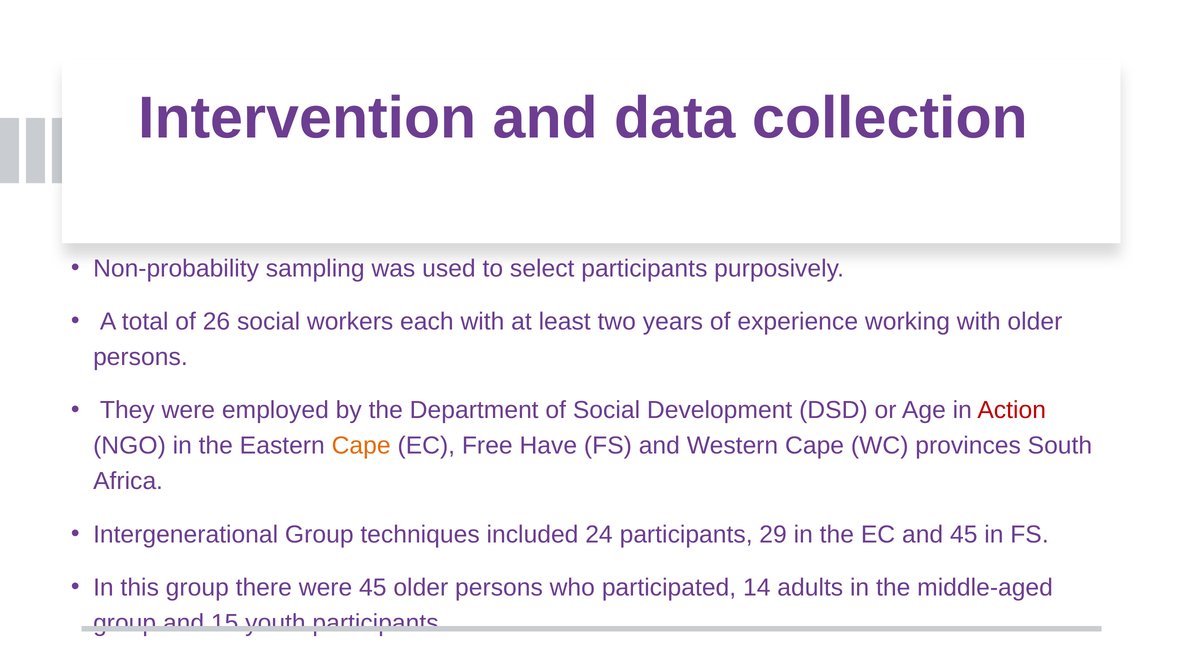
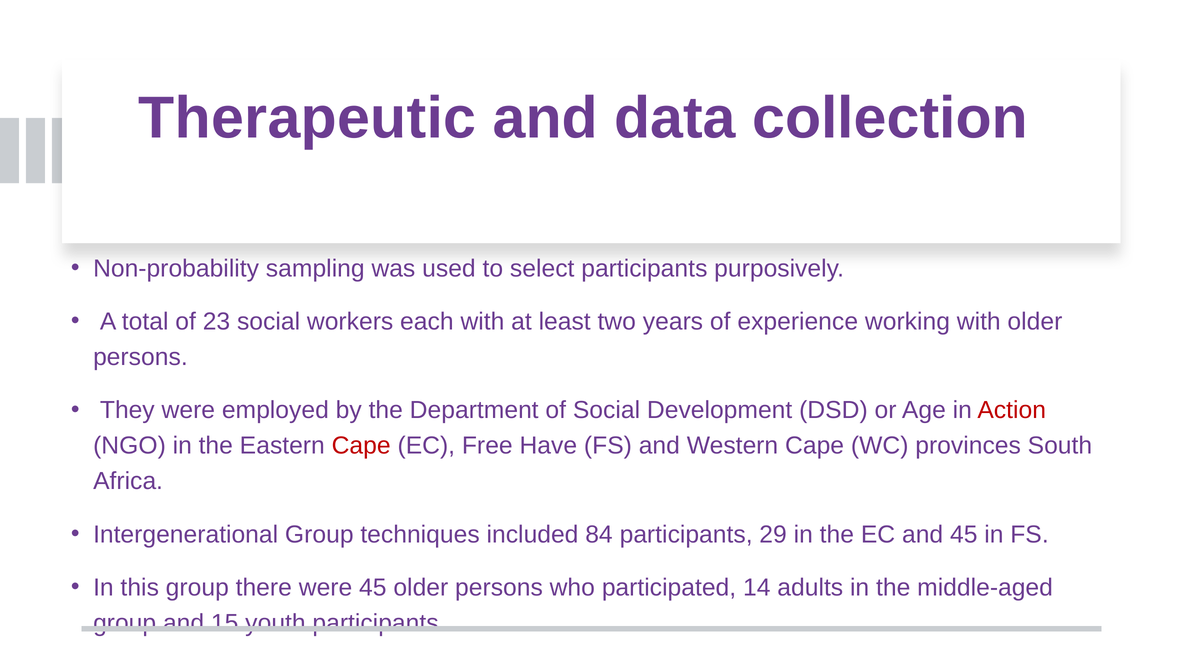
Intervention: Intervention -> Therapeutic (307, 118)
26: 26 -> 23 (216, 322)
Cape colour: orange -> red (361, 446)
24: 24 -> 84 (599, 535)
